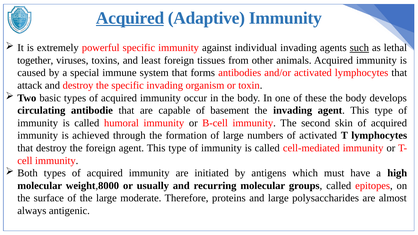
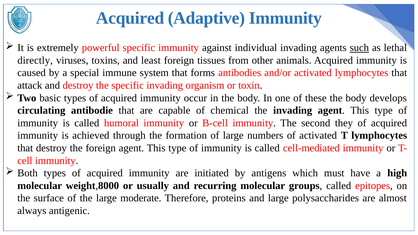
Acquired underline: present -> none (130, 18)
together: together -> directly (35, 60)
basement: basement -> chemical (230, 111)
skin: skin -> they (344, 123)
